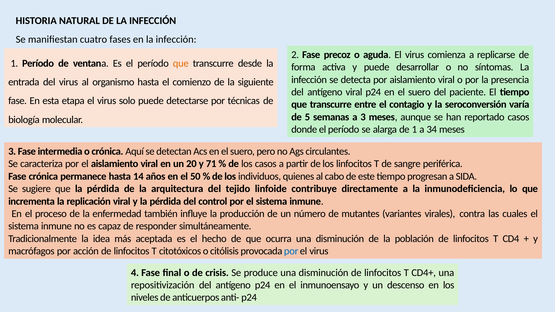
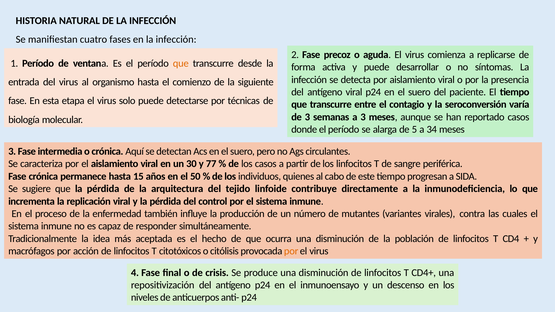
de 5: 5 -> 3 (307, 117)
de 1: 1 -> 5 (414, 130)
20: 20 -> 30 (191, 164)
71: 71 -> 77 (211, 164)
14: 14 -> 15 (138, 176)
por colour: blue -> orange (291, 251)
